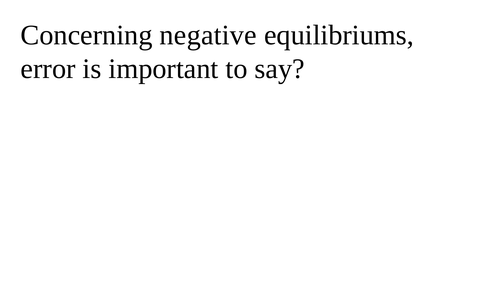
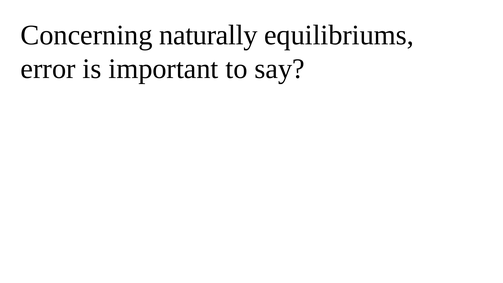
negative: negative -> naturally (208, 35)
